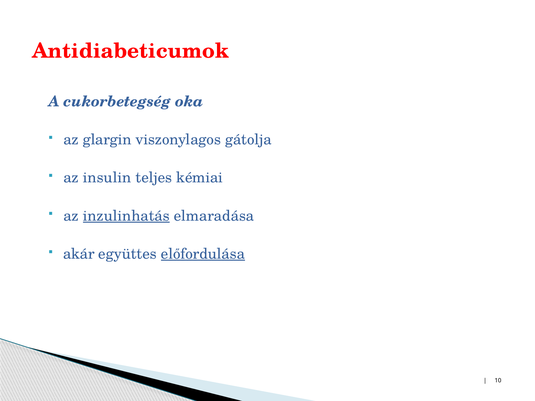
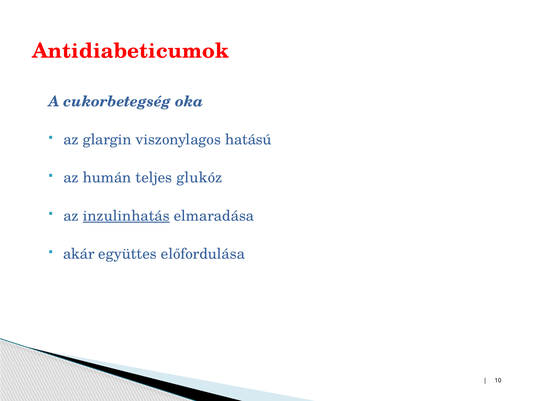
gátolja: gátolja -> hatású (248, 140)
insulin: insulin -> humán (107, 178)
kémiai: kémiai -> glukóz (199, 178)
előfordulása underline: present -> none (203, 254)
